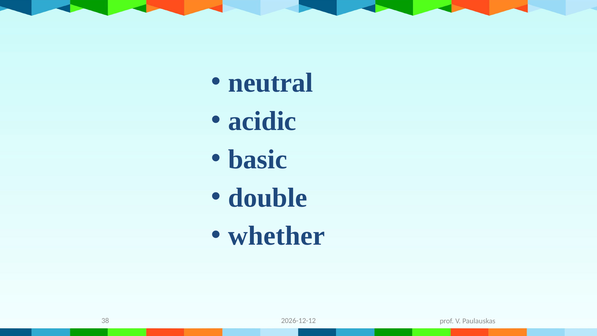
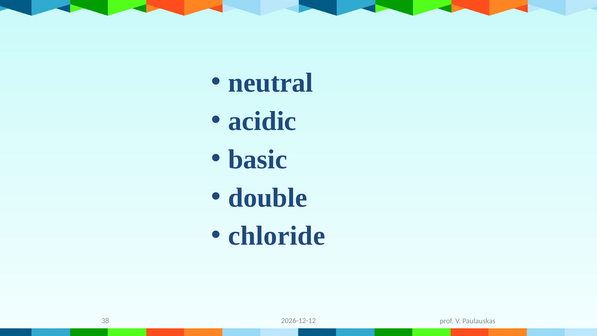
whether: whether -> chloride (277, 236)
